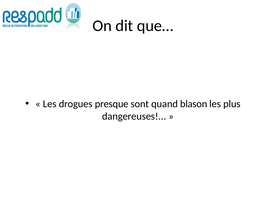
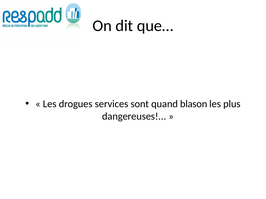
presque: presque -> services (112, 104)
